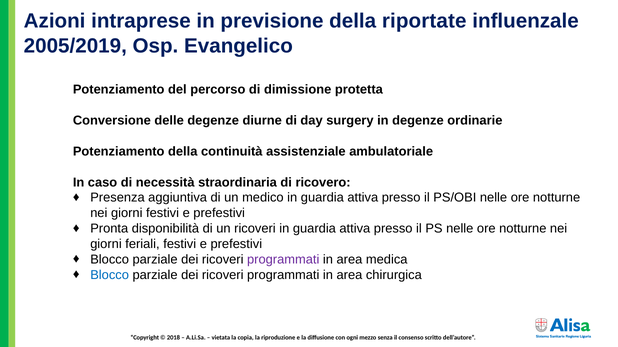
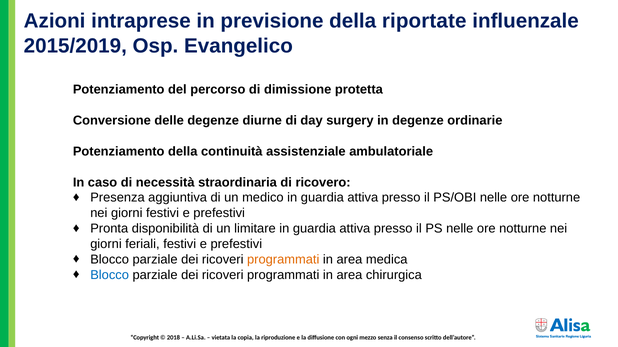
2005/2019: 2005/2019 -> 2015/2019 (75, 46)
un ricoveri: ricoveri -> limitare (255, 229)
programmati colour: purple -> orange (283, 260)
